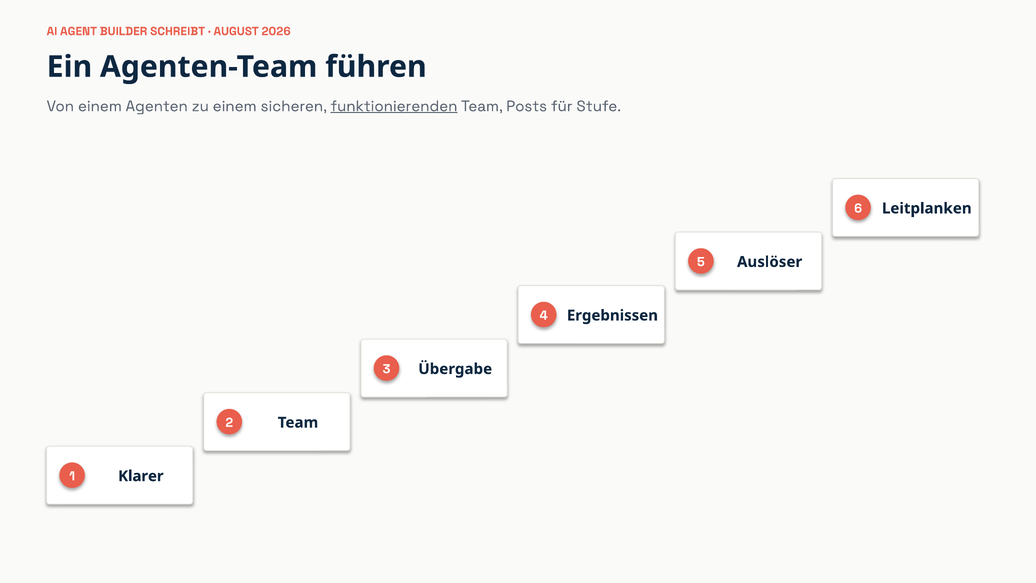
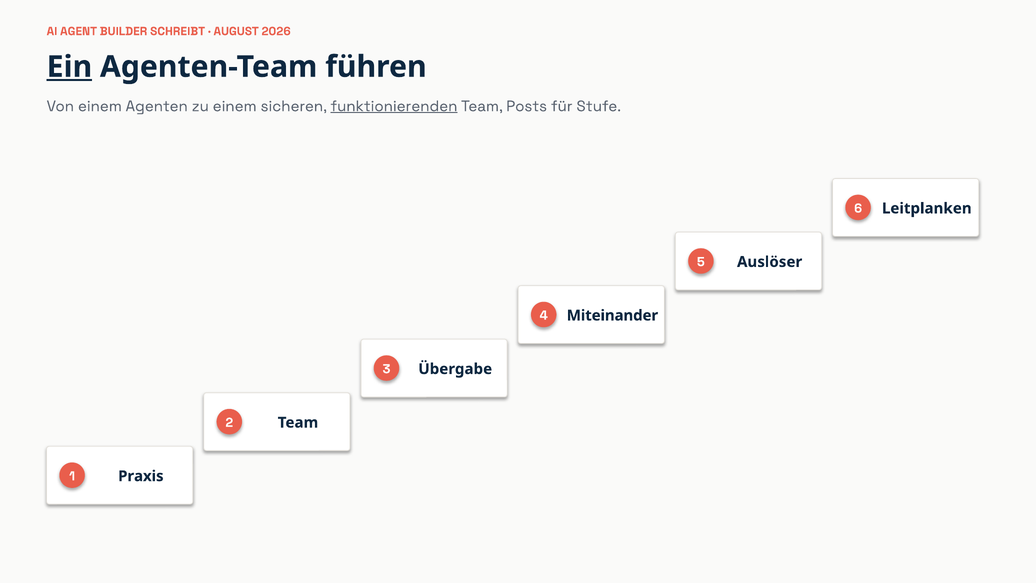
Ein underline: none -> present (69, 67)
Ergebnissen: Ergebnissen -> Miteinander (612, 315)
Klarer: Klarer -> Praxis (141, 476)
